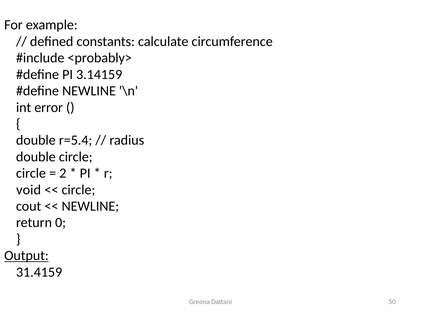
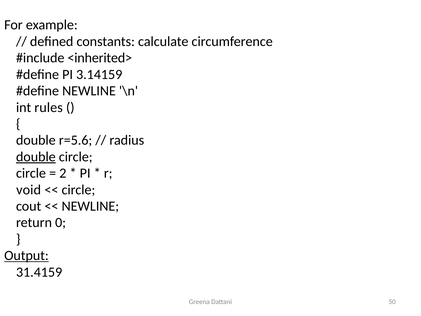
<probably>: <probably> -> <inherited> (100, 58)
error: error -> rules (49, 107)
r=5.4: r=5.4 -> r=5.6 (76, 140)
double underline: none -> present (36, 157)
